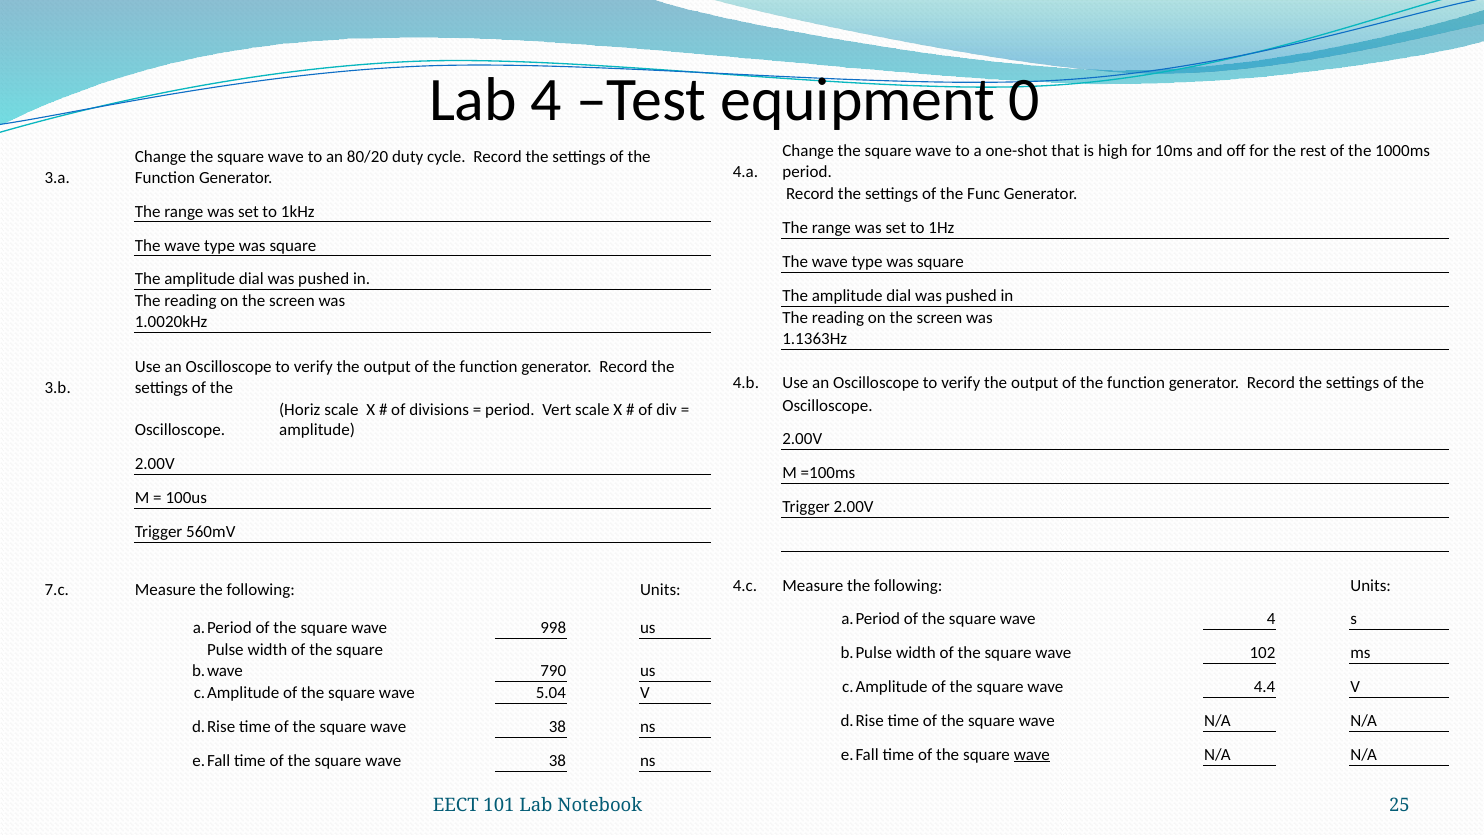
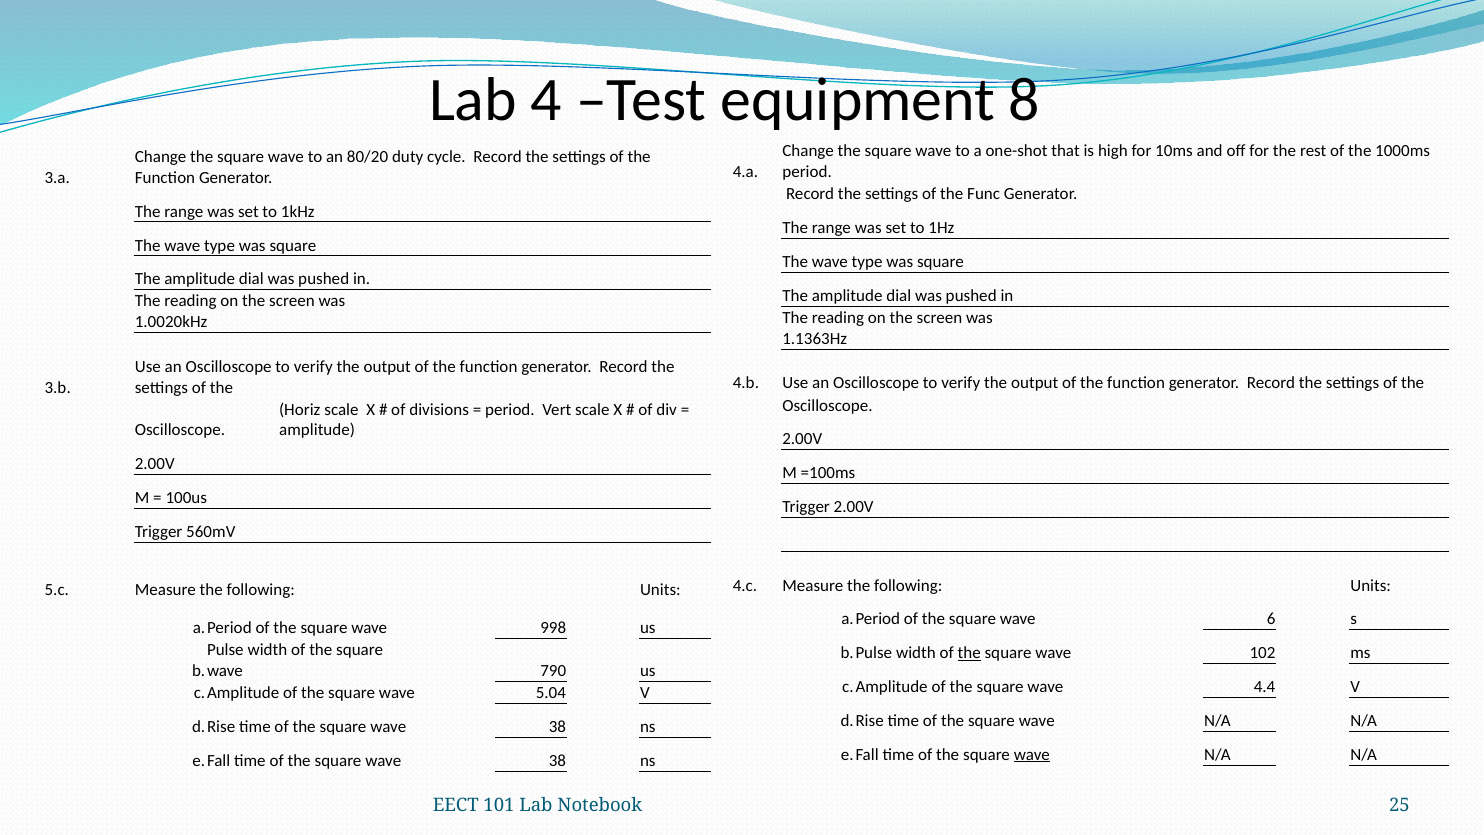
0: 0 -> 8 (1025, 100)
7.c: 7.c -> 5.c (57, 590)
wave 4: 4 -> 6 (1271, 619)
the underline: none -> present (969, 653)
